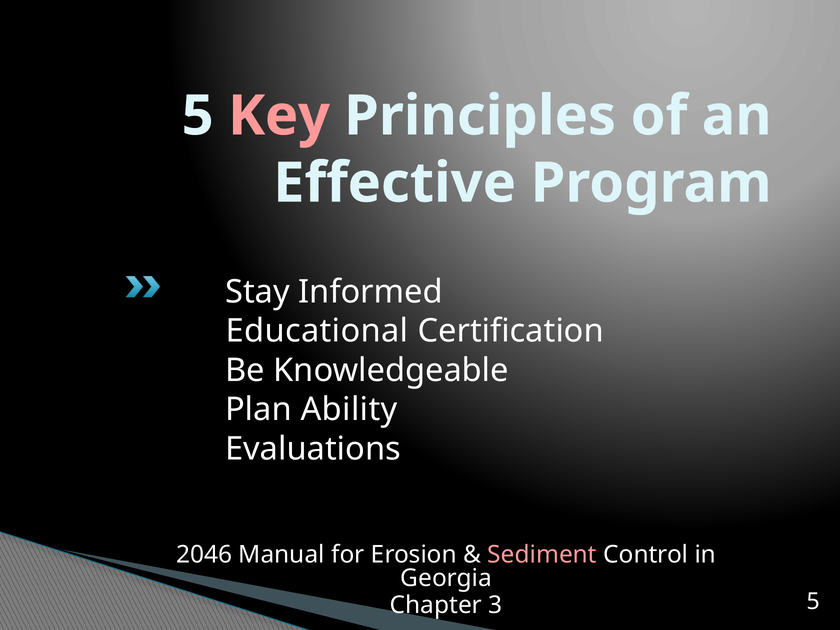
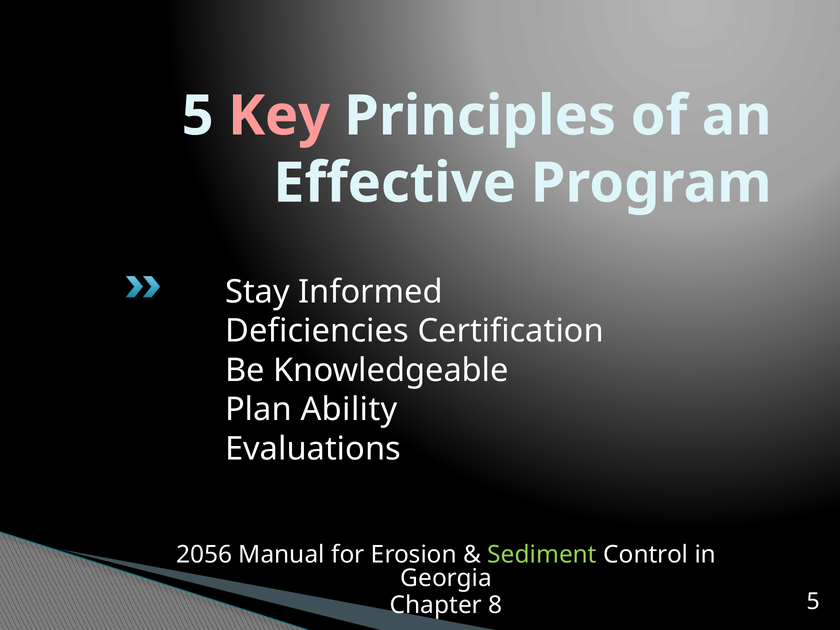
Educational: Educational -> Deficiencies (317, 331)
2046: 2046 -> 2056 (204, 555)
Sediment colour: pink -> light green (542, 555)
3: 3 -> 8 (495, 605)
